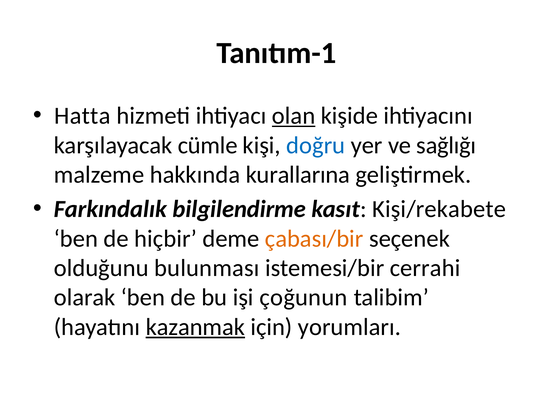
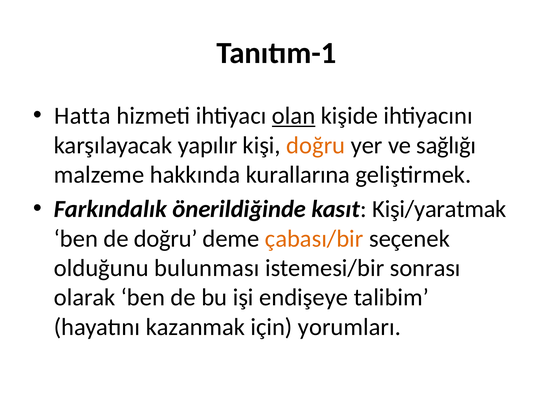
cümle: cümle -> yapılır (208, 146)
doğru colour: blue -> orange (316, 146)
bilgilendirme: bilgilendirme -> önerildiğinde (239, 210)
Kişi/rekabete: Kişi/rekabete -> Kişi/yaratmak (439, 210)
de hiçbir: hiçbir -> doğru (166, 239)
cerrahi: cerrahi -> sonrası (425, 269)
çoğunun: çoğunun -> endişeye (304, 298)
kazanmak underline: present -> none (195, 328)
